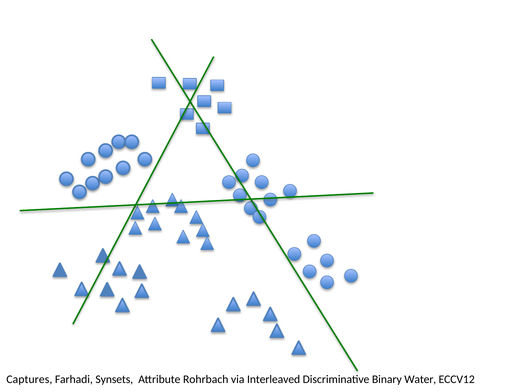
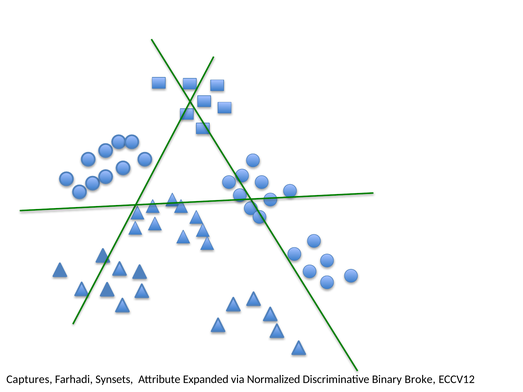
Rohrbach: Rohrbach -> Expanded (206, 380)
Interleaved: Interleaved -> Normalized (274, 380)
Water: Water -> Broke (420, 380)
